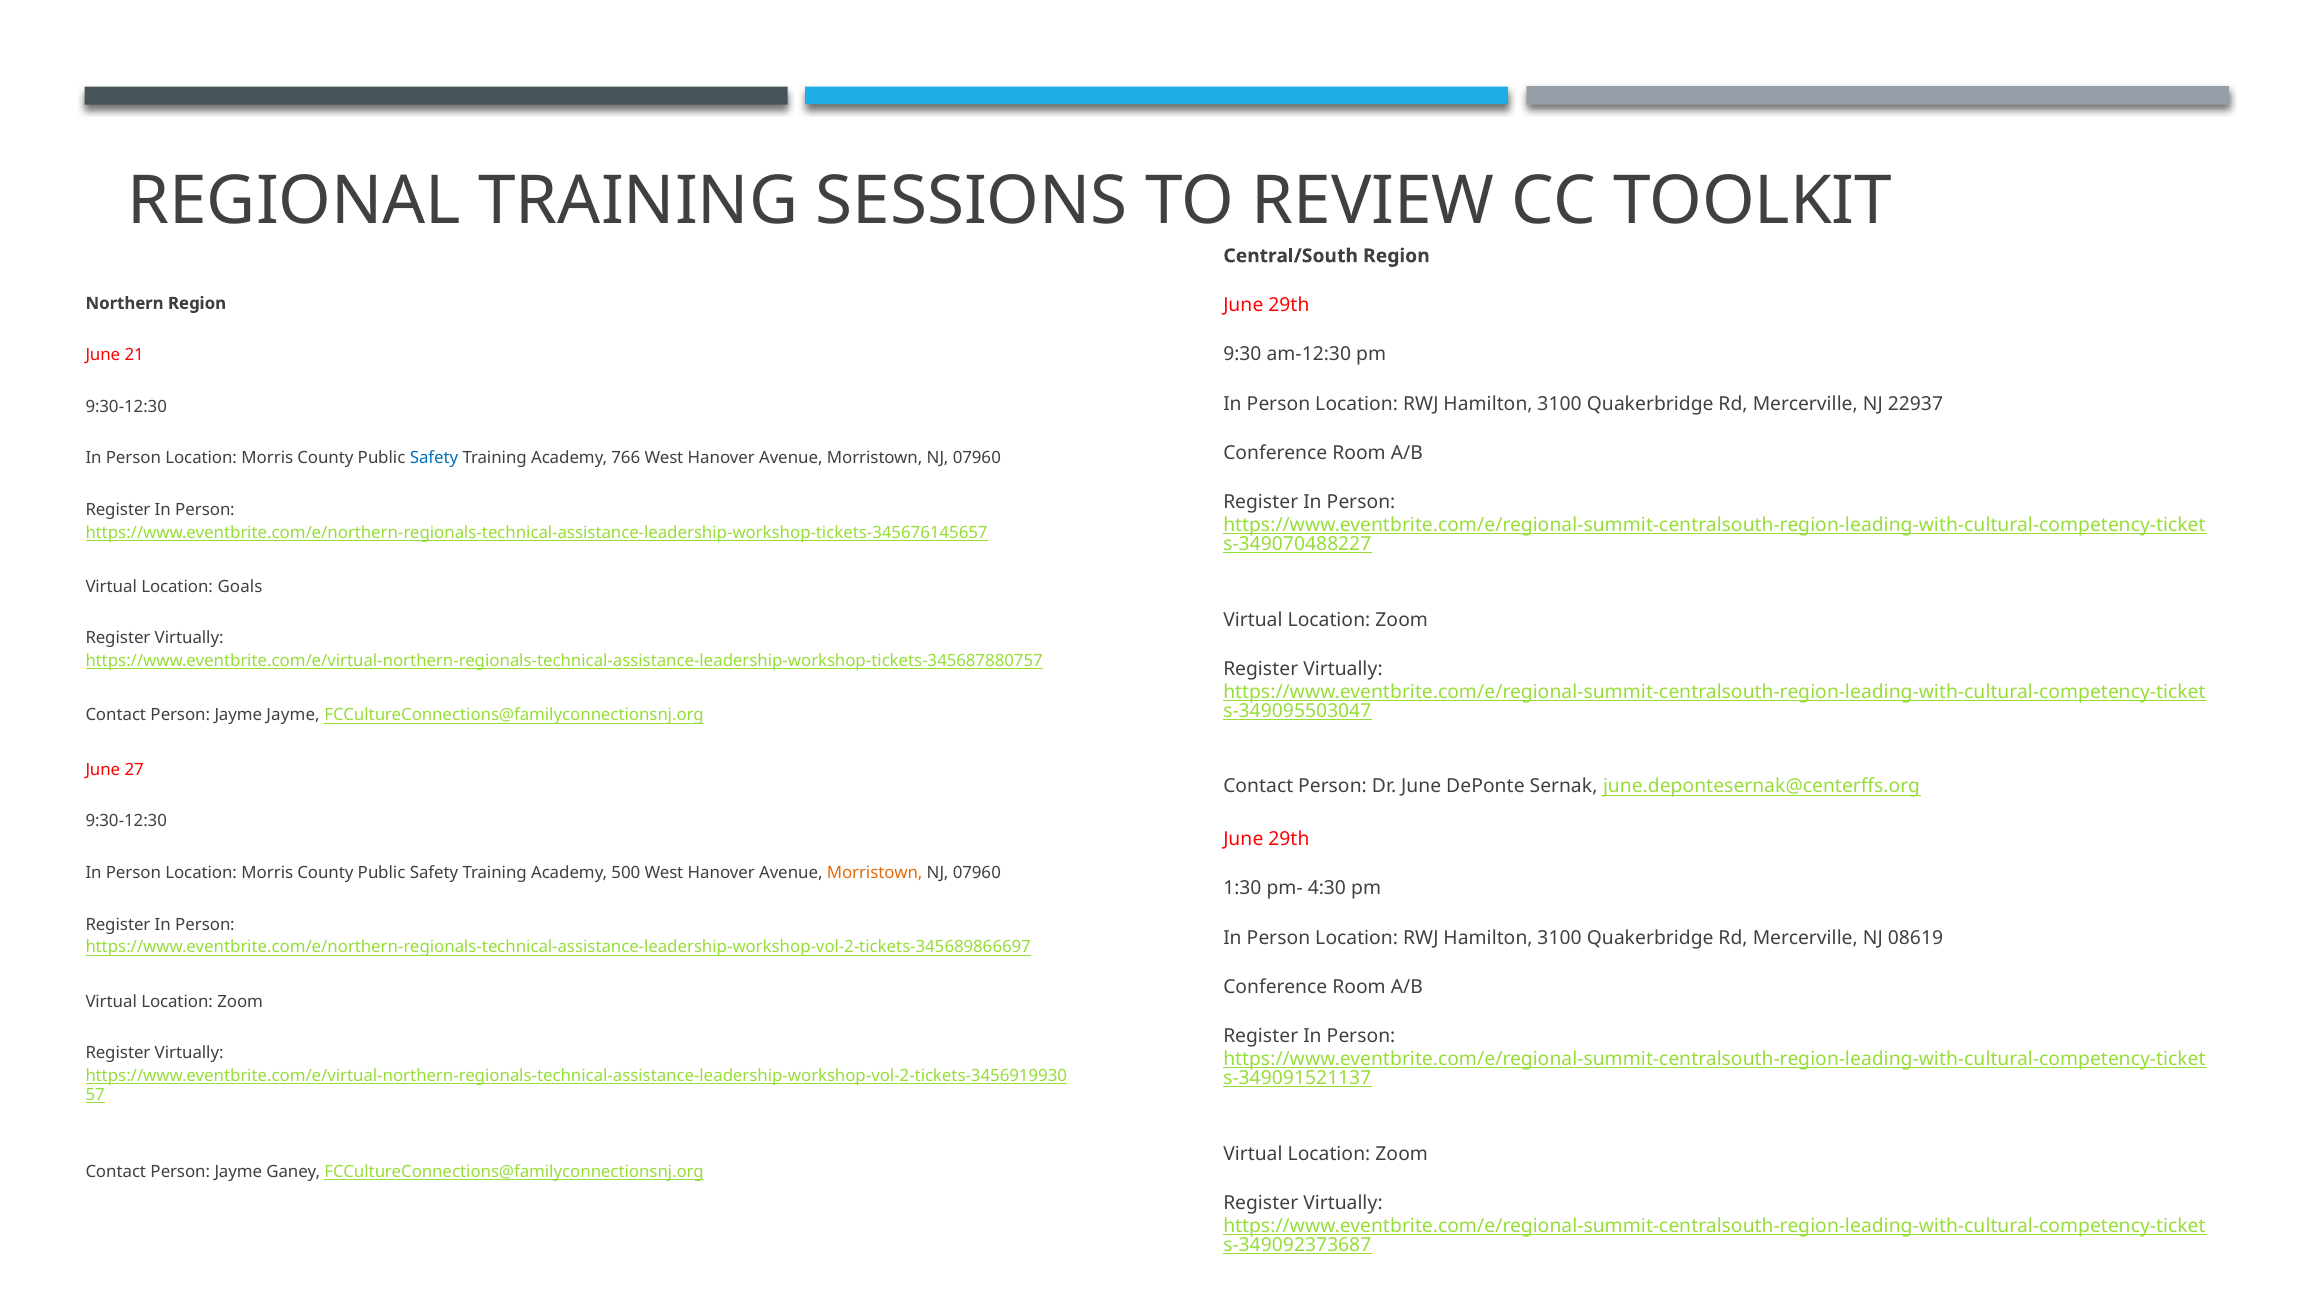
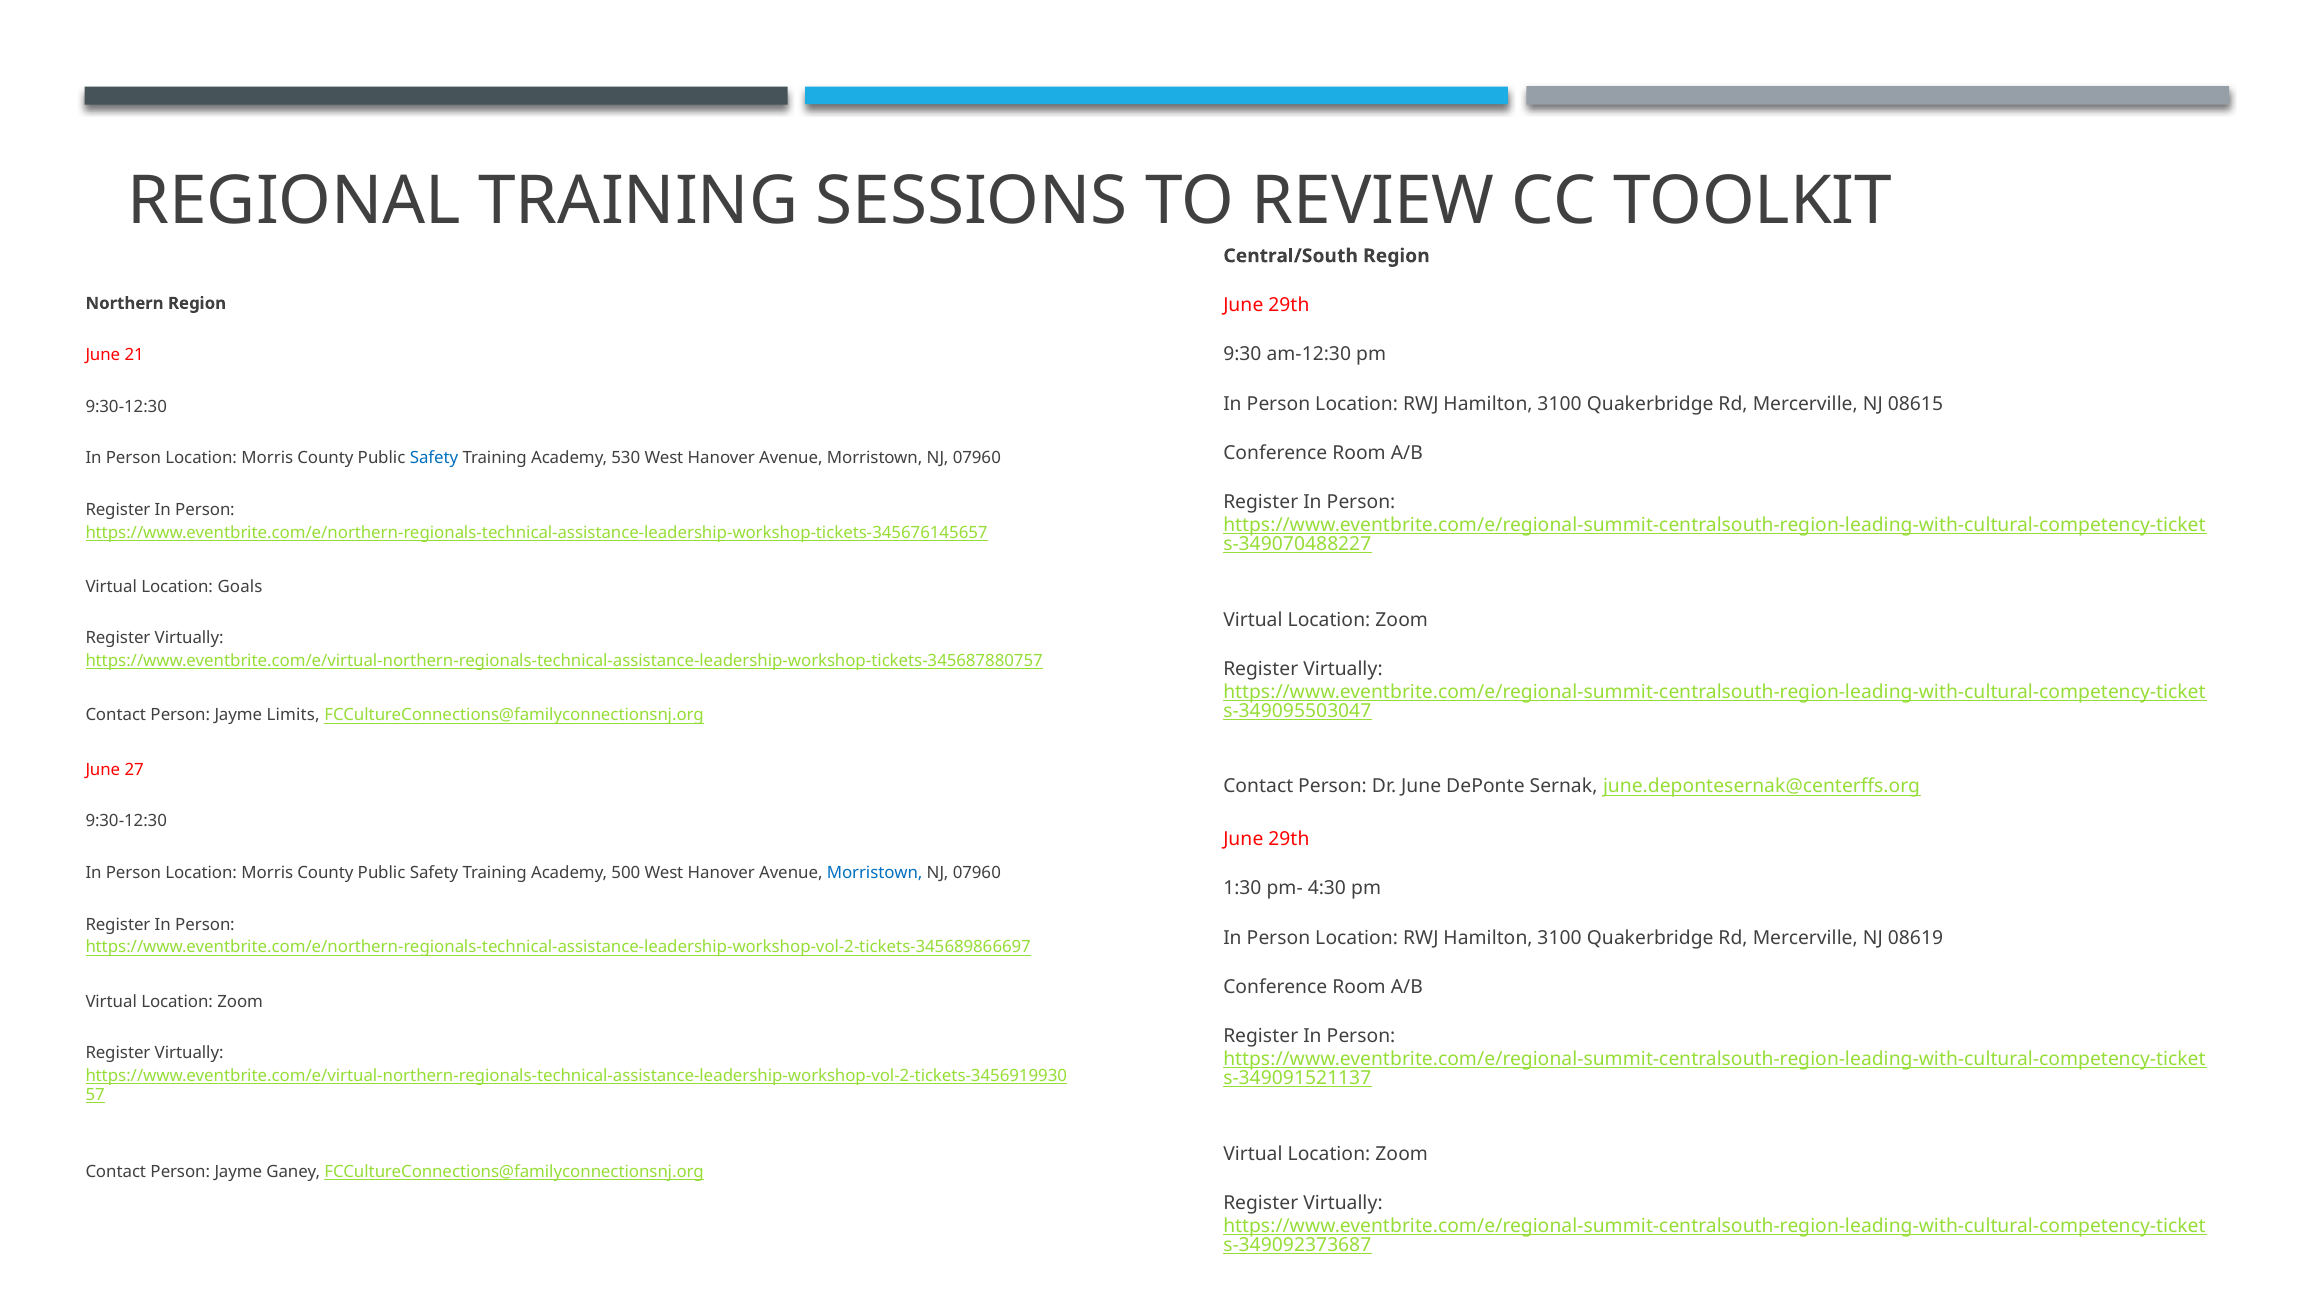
22937: 22937 -> 08615 (1915, 404)
766: 766 -> 530 (626, 458)
Jayme Jayme: Jayme -> Limits (293, 715)
Morristown colour: orange -> blue (875, 873)
